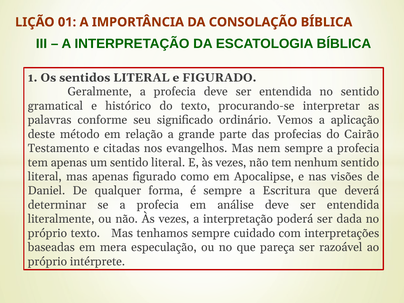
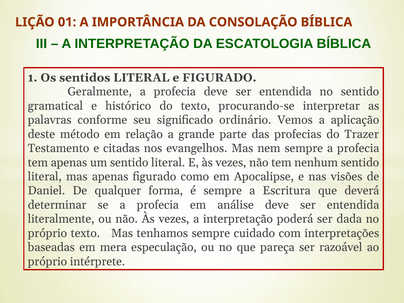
Cairão: Cairão -> Trazer (362, 134)
